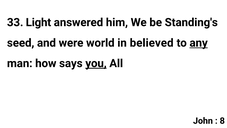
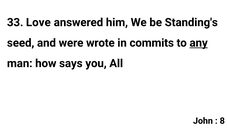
Light: Light -> Love (38, 22)
world: world -> wrote (100, 43)
believed: believed -> commits (152, 43)
you underline: present -> none (96, 63)
